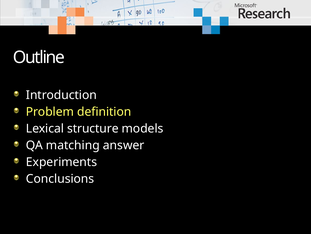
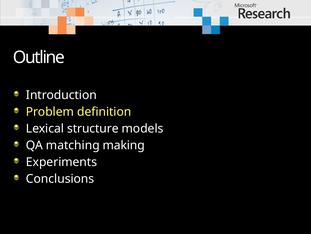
answer: answer -> making (124, 145)
